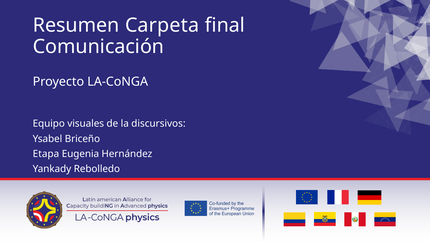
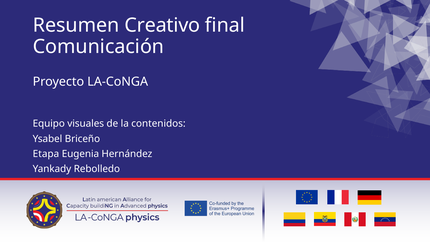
Carpeta: Carpeta -> Creativo (162, 25)
discursivos: discursivos -> contenidos (158, 124)
